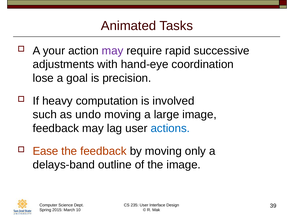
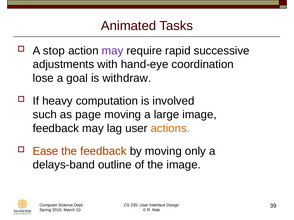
your: your -> stop (54, 51)
precision: precision -> withdraw (127, 78)
undo: undo -> page (88, 115)
actions colour: blue -> orange (170, 129)
